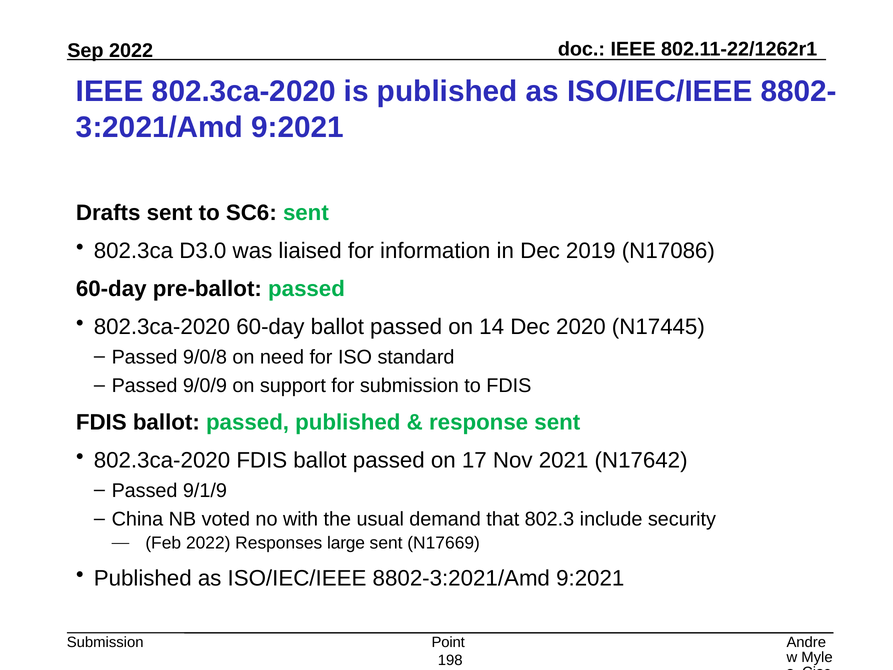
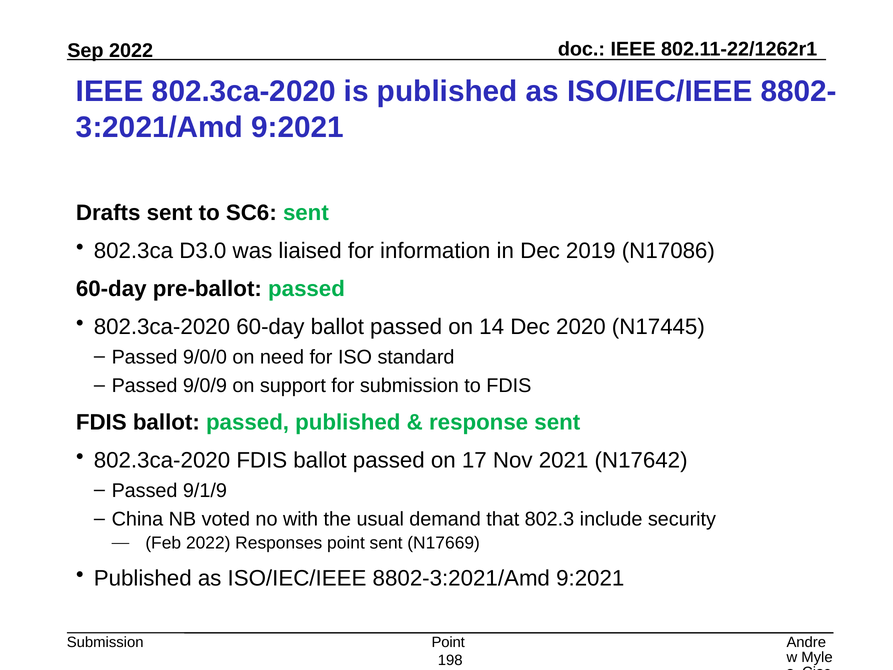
9/0/8: 9/0/8 -> 9/0/0 (205, 357)
Responses large: large -> point (346, 543)
